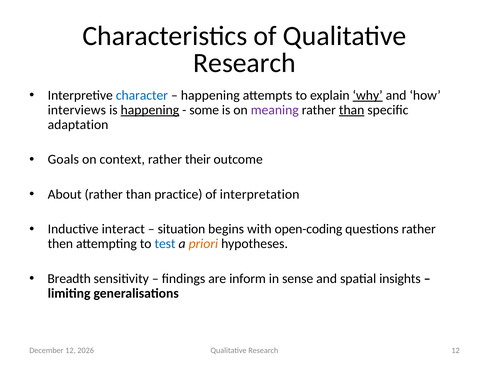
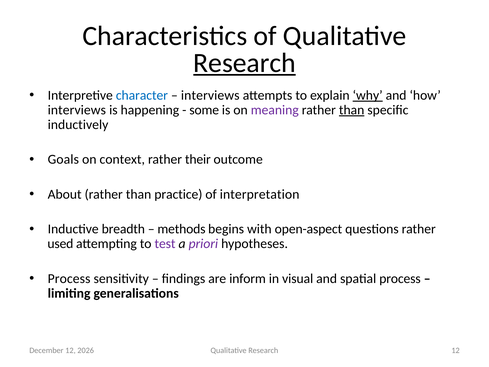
Research underline: none -> present (244, 63)
happening: happening -> interviews (210, 95)
happening underline: present -> none (150, 110)
adaptation: adaptation -> inductively (78, 125)
interact: interact -> breadth (123, 229)
situation: situation -> methods (181, 229)
open-coding: open-coding -> open-aspect (308, 229)
then: then -> used (60, 244)
test colour: blue -> purple (165, 244)
priori colour: orange -> purple (203, 244)
Breadth: Breadth -> Process (69, 278)
sense: sense -> visual (298, 278)
spatial insights: insights -> process (400, 278)
